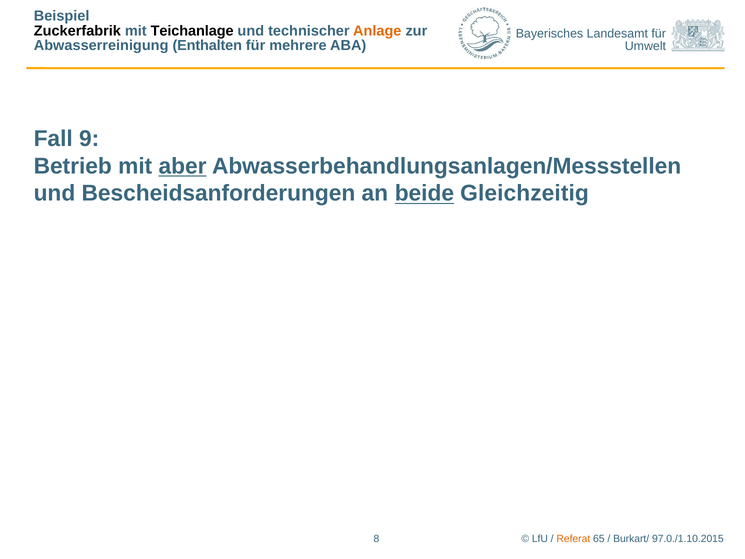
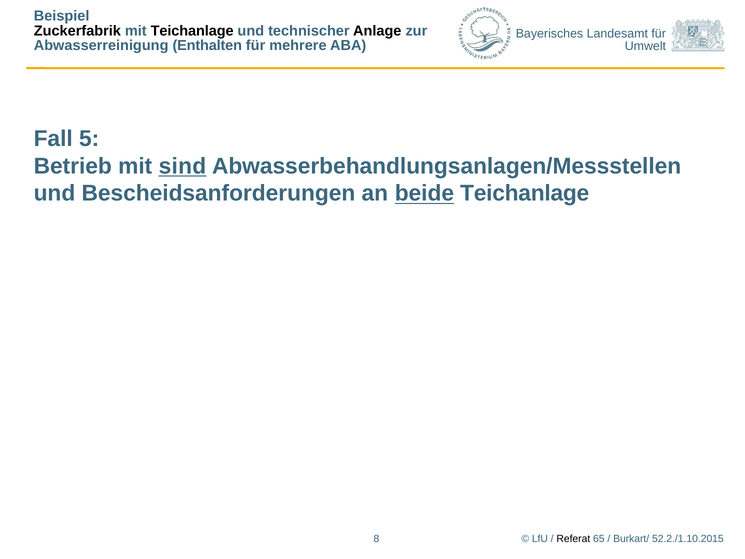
Anlage colour: orange -> black (377, 31)
9: 9 -> 5 (89, 139)
aber: aber -> sind (182, 166)
beide Gleichzeitig: Gleichzeitig -> Teichanlage (525, 193)
Referat colour: orange -> black (573, 538)
97.0./1.10.2015: 97.0./1.10.2015 -> 52.2./1.10.2015 (688, 538)
